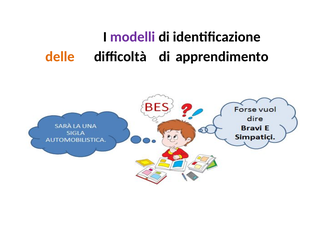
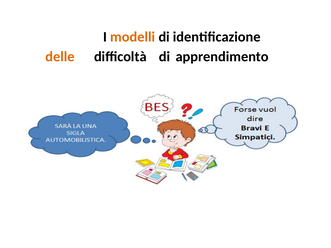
modelli colour: purple -> orange (133, 37)
